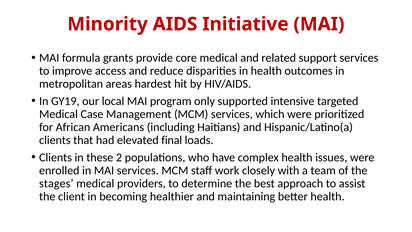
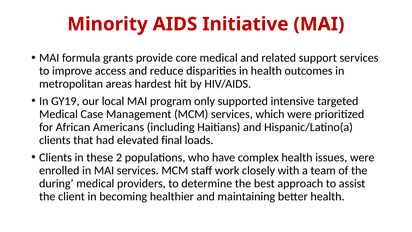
stages: stages -> during (56, 183)
